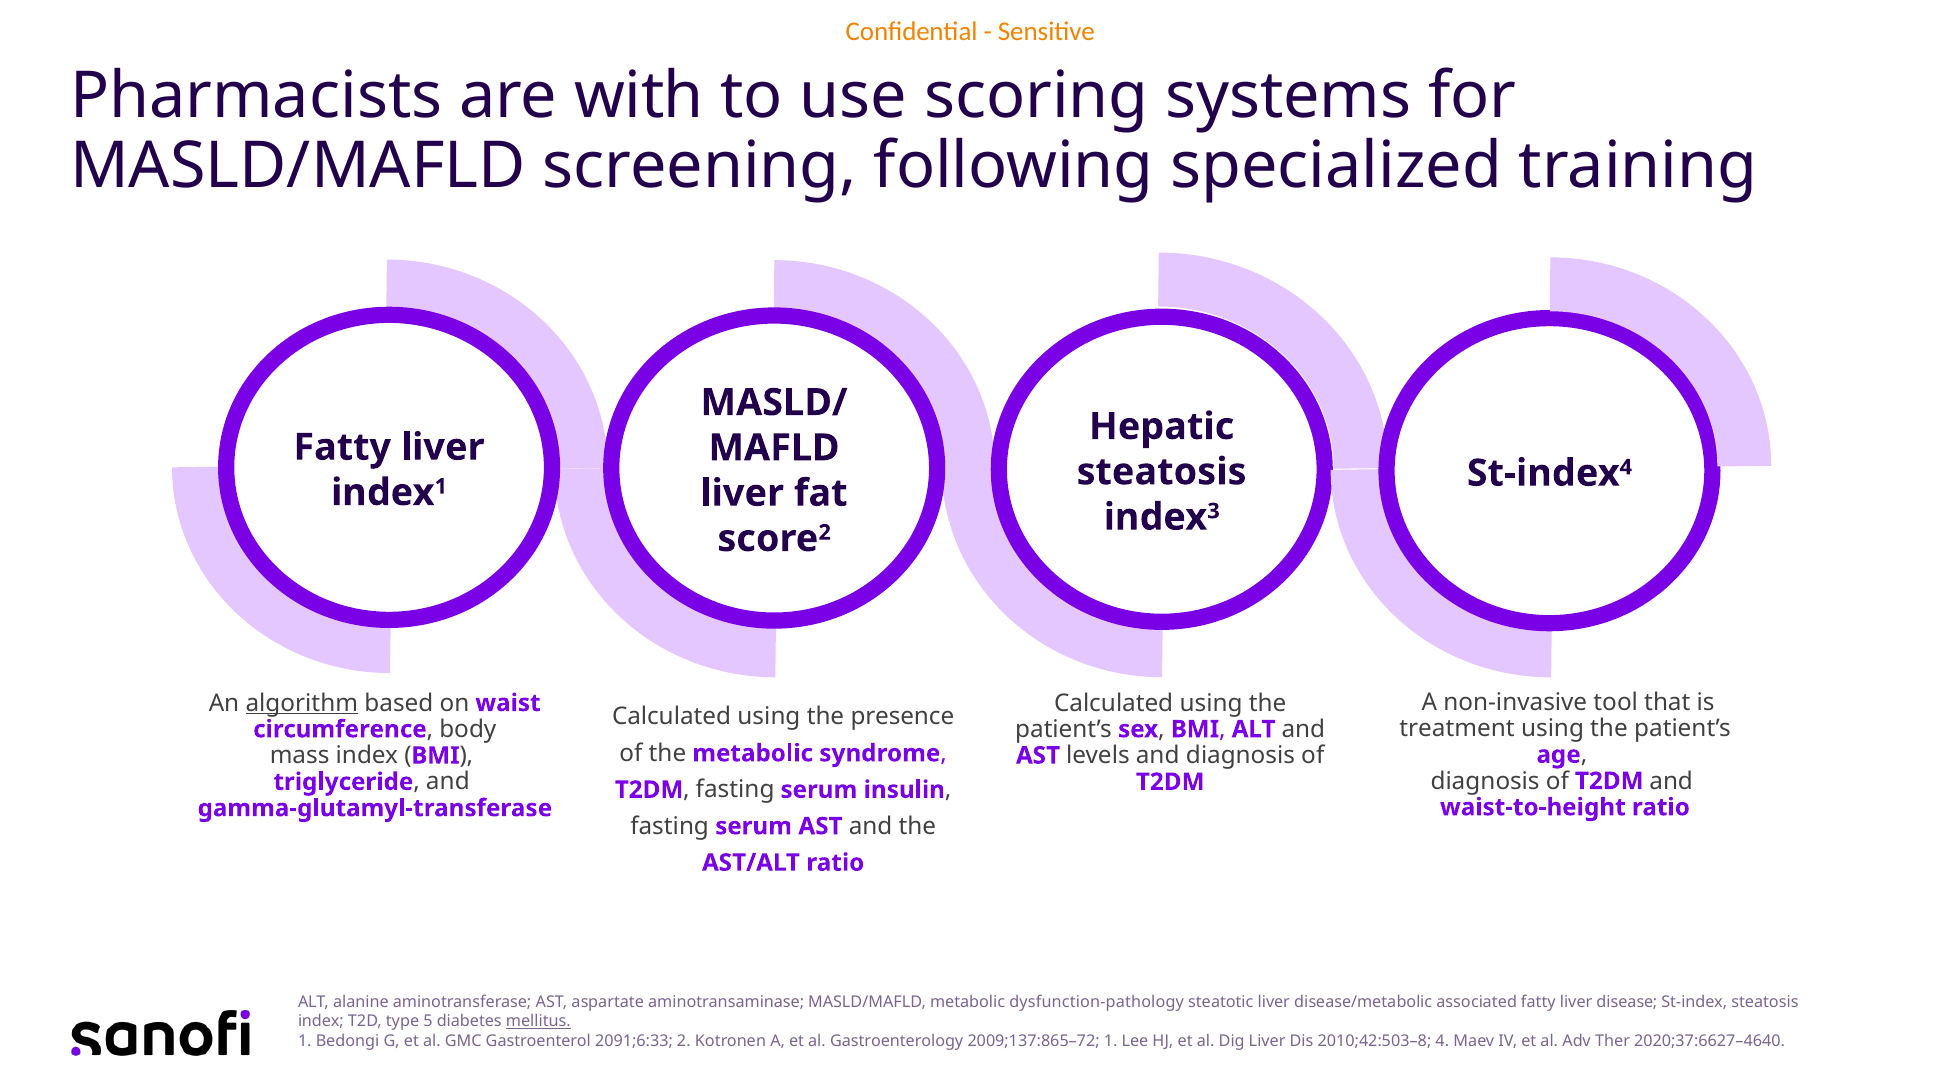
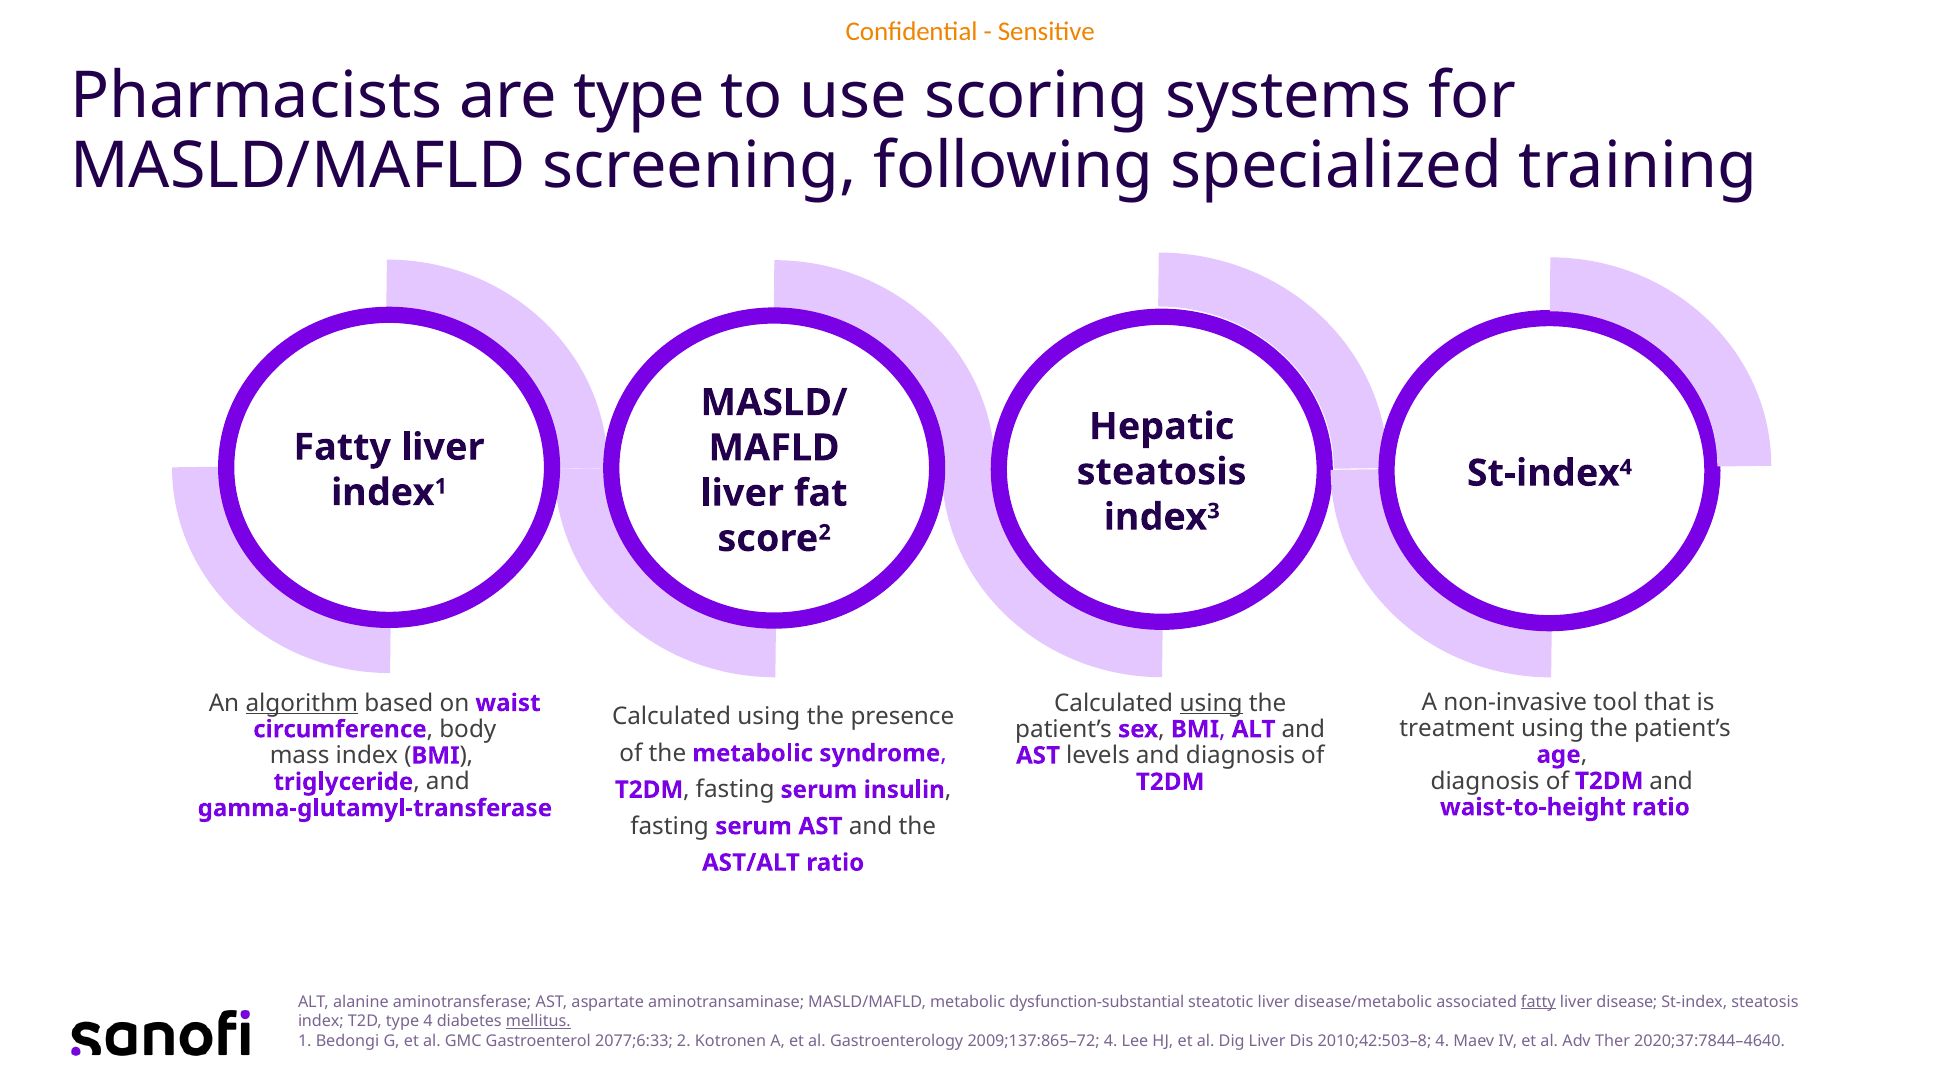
are with: with -> type (639, 96)
using underline: none -> present (1211, 703)
dysfunction-pathology: dysfunction-pathology -> dysfunction-substantial (1097, 1002)
fatty underline: none -> present (1538, 1002)
type 5: 5 -> 4 (428, 1022)
2091;6:33: 2091;6:33 -> 2077;6:33 (634, 1041)
2009;137:865–72 1: 1 -> 4 (1111, 1041)
2020;37:6627–4640: 2020;37:6627–4640 -> 2020;37:7844–4640 (1709, 1041)
